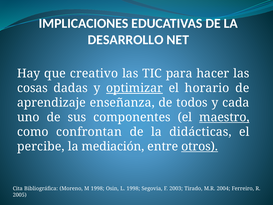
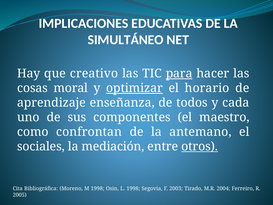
DESARROLLO: DESARROLLO -> SIMULTÁNEO (126, 40)
para underline: none -> present (179, 73)
dadas: dadas -> moral (71, 88)
maestro underline: present -> none (224, 117)
didácticas: didácticas -> antemano (200, 132)
percibe: percibe -> sociales (41, 146)
